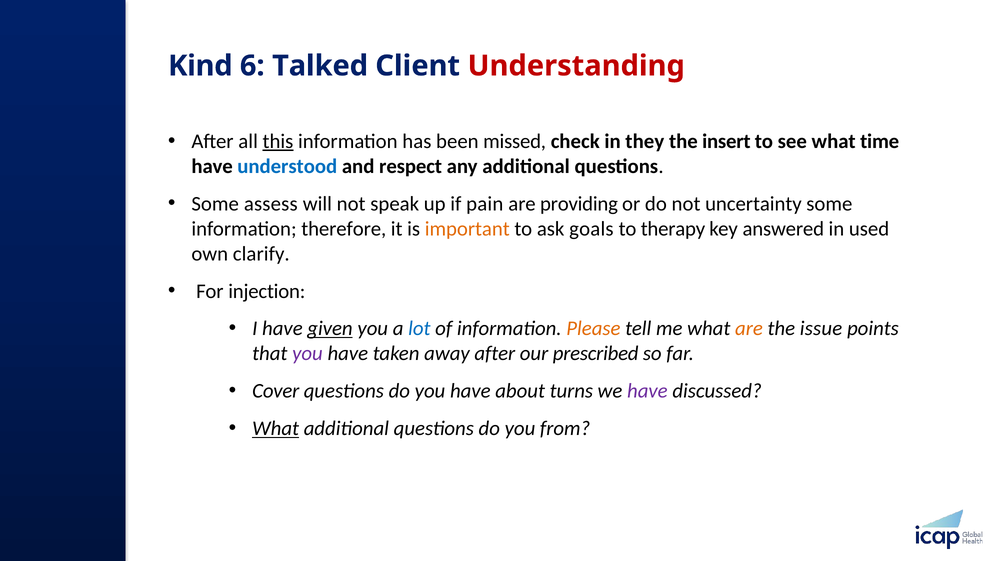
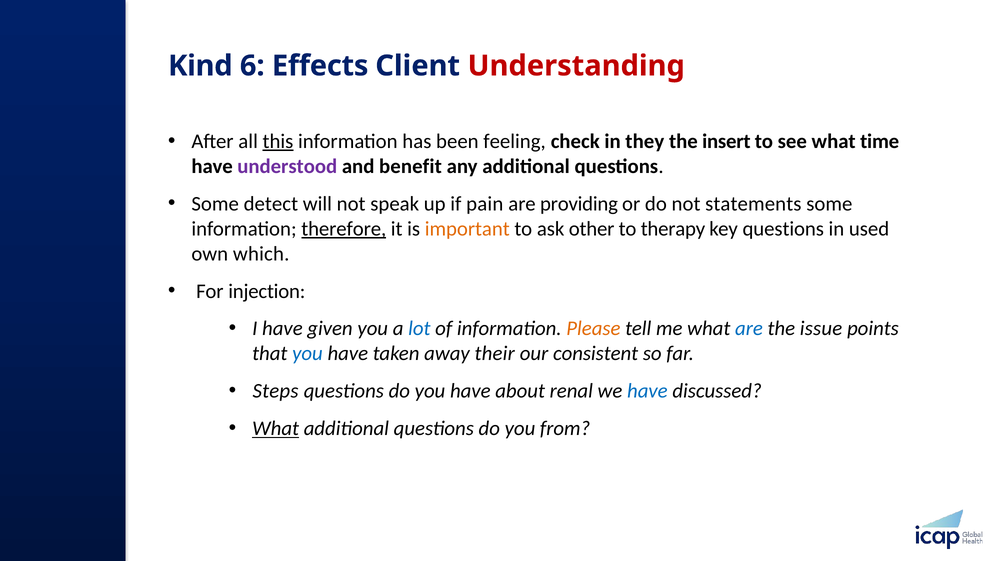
Talked: Talked -> Effects (320, 66)
missed: missed -> feeling (515, 141)
understood colour: blue -> purple (287, 166)
respect: respect -> benefit (410, 166)
assess: assess -> detect (271, 204)
uncertainty: uncertainty -> statements (753, 204)
therefore underline: none -> present (344, 229)
goals: goals -> other (592, 229)
key answered: answered -> questions (783, 229)
clarify: clarify -> which (261, 254)
given underline: present -> none (330, 329)
are colour: orange -> blue (749, 329)
you colour: purple -> blue (307, 353)
away after: after -> their (495, 353)
prescribed: prescribed -> consistent (596, 353)
Cover: Cover -> Steps (276, 391)
turns: turns -> renal (571, 391)
have colour: purple -> blue (647, 391)
